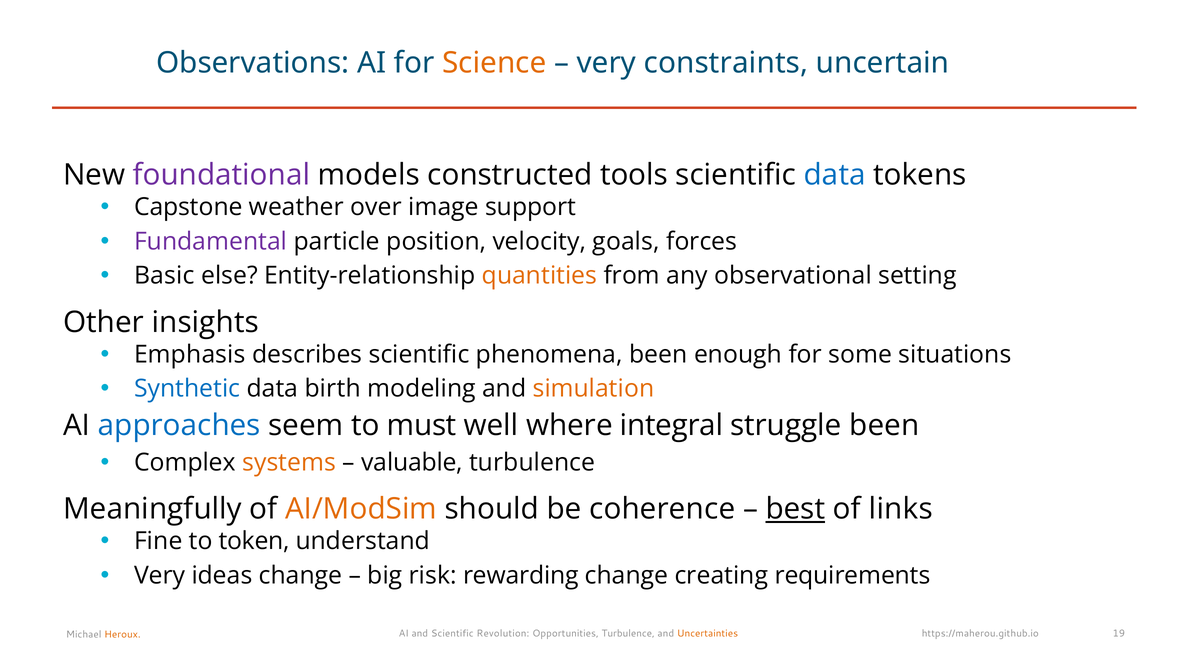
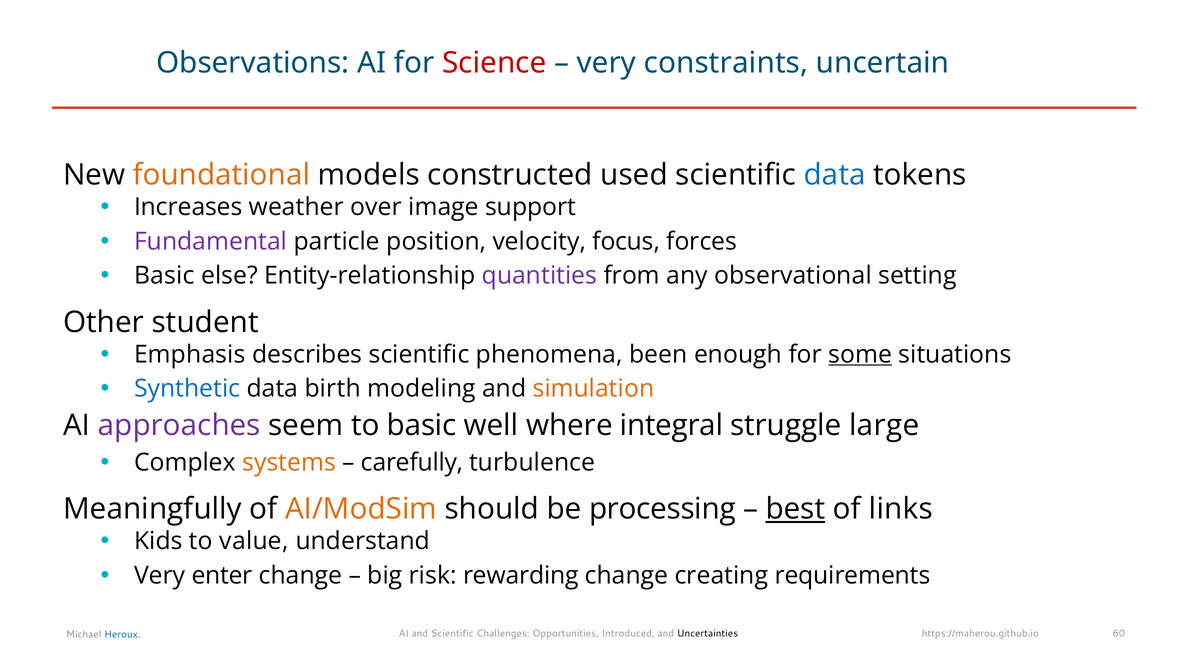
Science colour: orange -> red (494, 63)
foundational colour: purple -> orange (221, 175)
tools: tools -> used (634, 175)
Capstone: Capstone -> Increases (188, 207)
goals: goals -> focus (626, 241)
quantities colour: orange -> purple (539, 276)
insights: insights -> student (205, 322)
some underline: none -> present (860, 354)
approaches colour: blue -> purple (179, 425)
to must: must -> basic (422, 425)
struggle been: been -> large (884, 425)
valuable: valuable -> carefully (412, 462)
coherence: coherence -> processing (662, 509)
Fine: Fine -> Kids (158, 541)
token: token -> value (254, 541)
ideas: ideas -> enter (222, 575)
Revolution: Revolution -> Challenges (503, 633)
Opportunities Turbulence: Turbulence -> Introduced (628, 633)
Uncertainties colour: orange -> black (707, 633)
Heroux colour: orange -> blue (122, 634)
19: 19 -> 60 (1119, 633)
